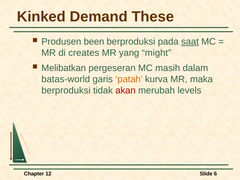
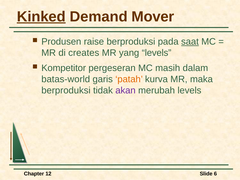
Kinked underline: none -> present (41, 17)
These: These -> Mover (153, 17)
been: been -> raise (94, 42)
yang might: might -> levels (157, 53)
Melibatkan: Melibatkan -> Kompetitor (64, 68)
akan colour: red -> purple (125, 90)
